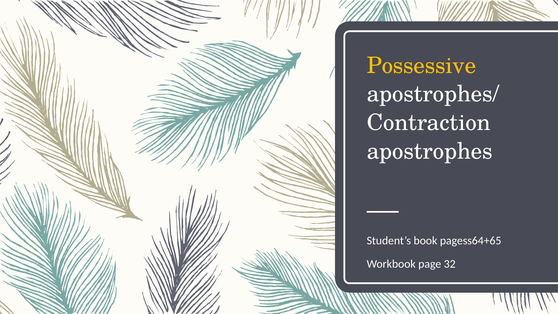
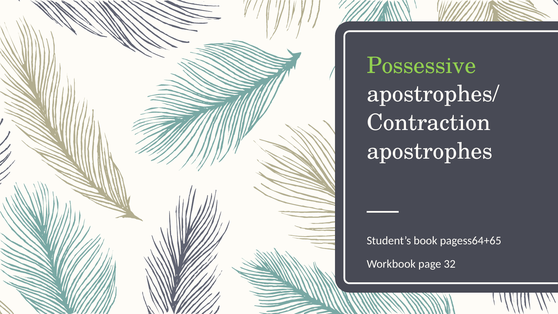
Possessive colour: yellow -> light green (421, 65)
